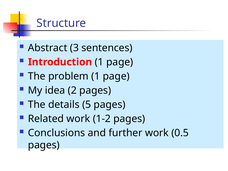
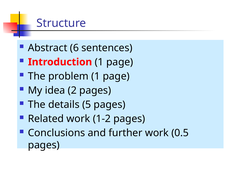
3: 3 -> 6 (74, 48)
